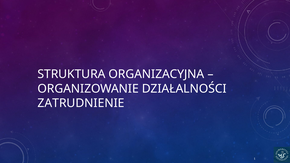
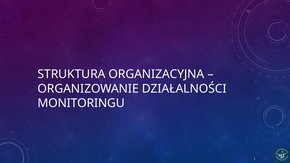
ZATRUDNIENIE: ZATRUDNIENIE -> MONITORINGU (81, 103)
